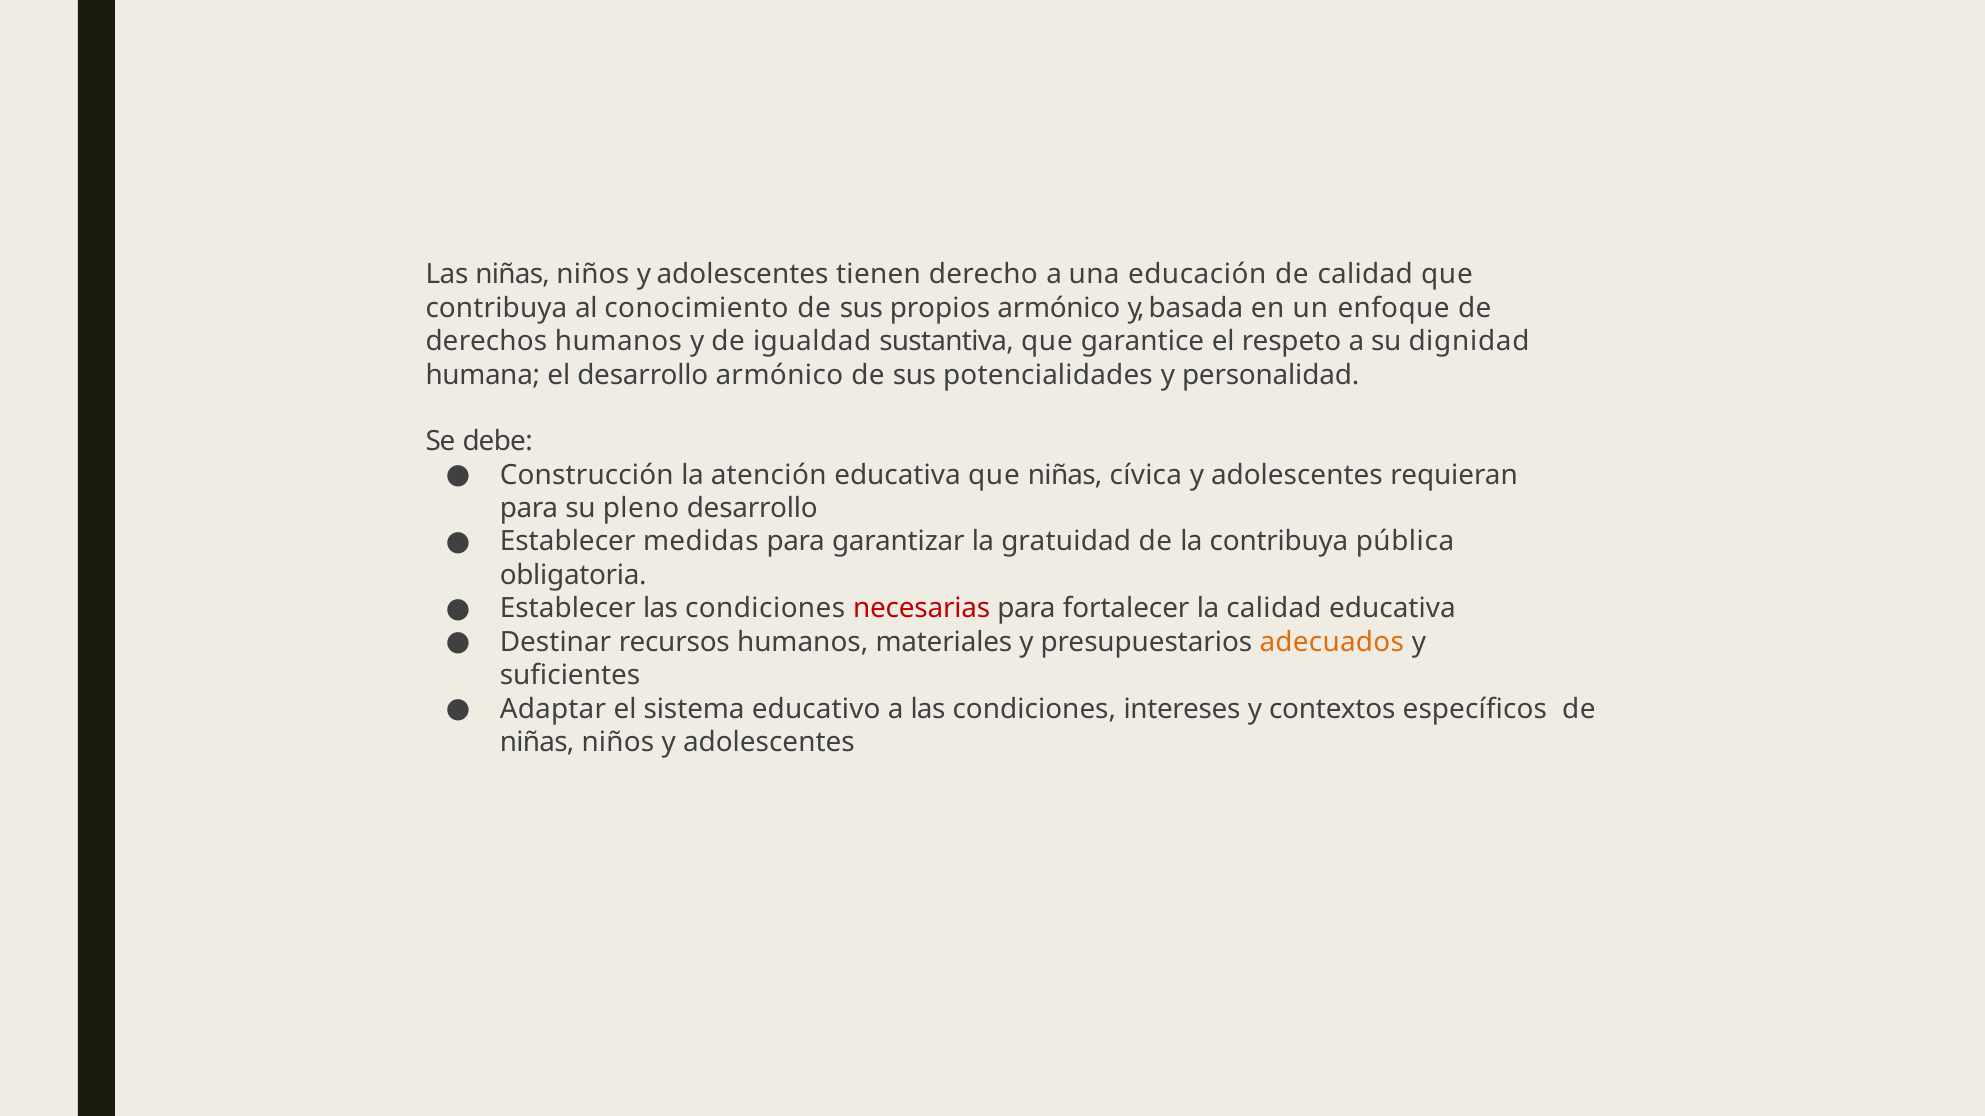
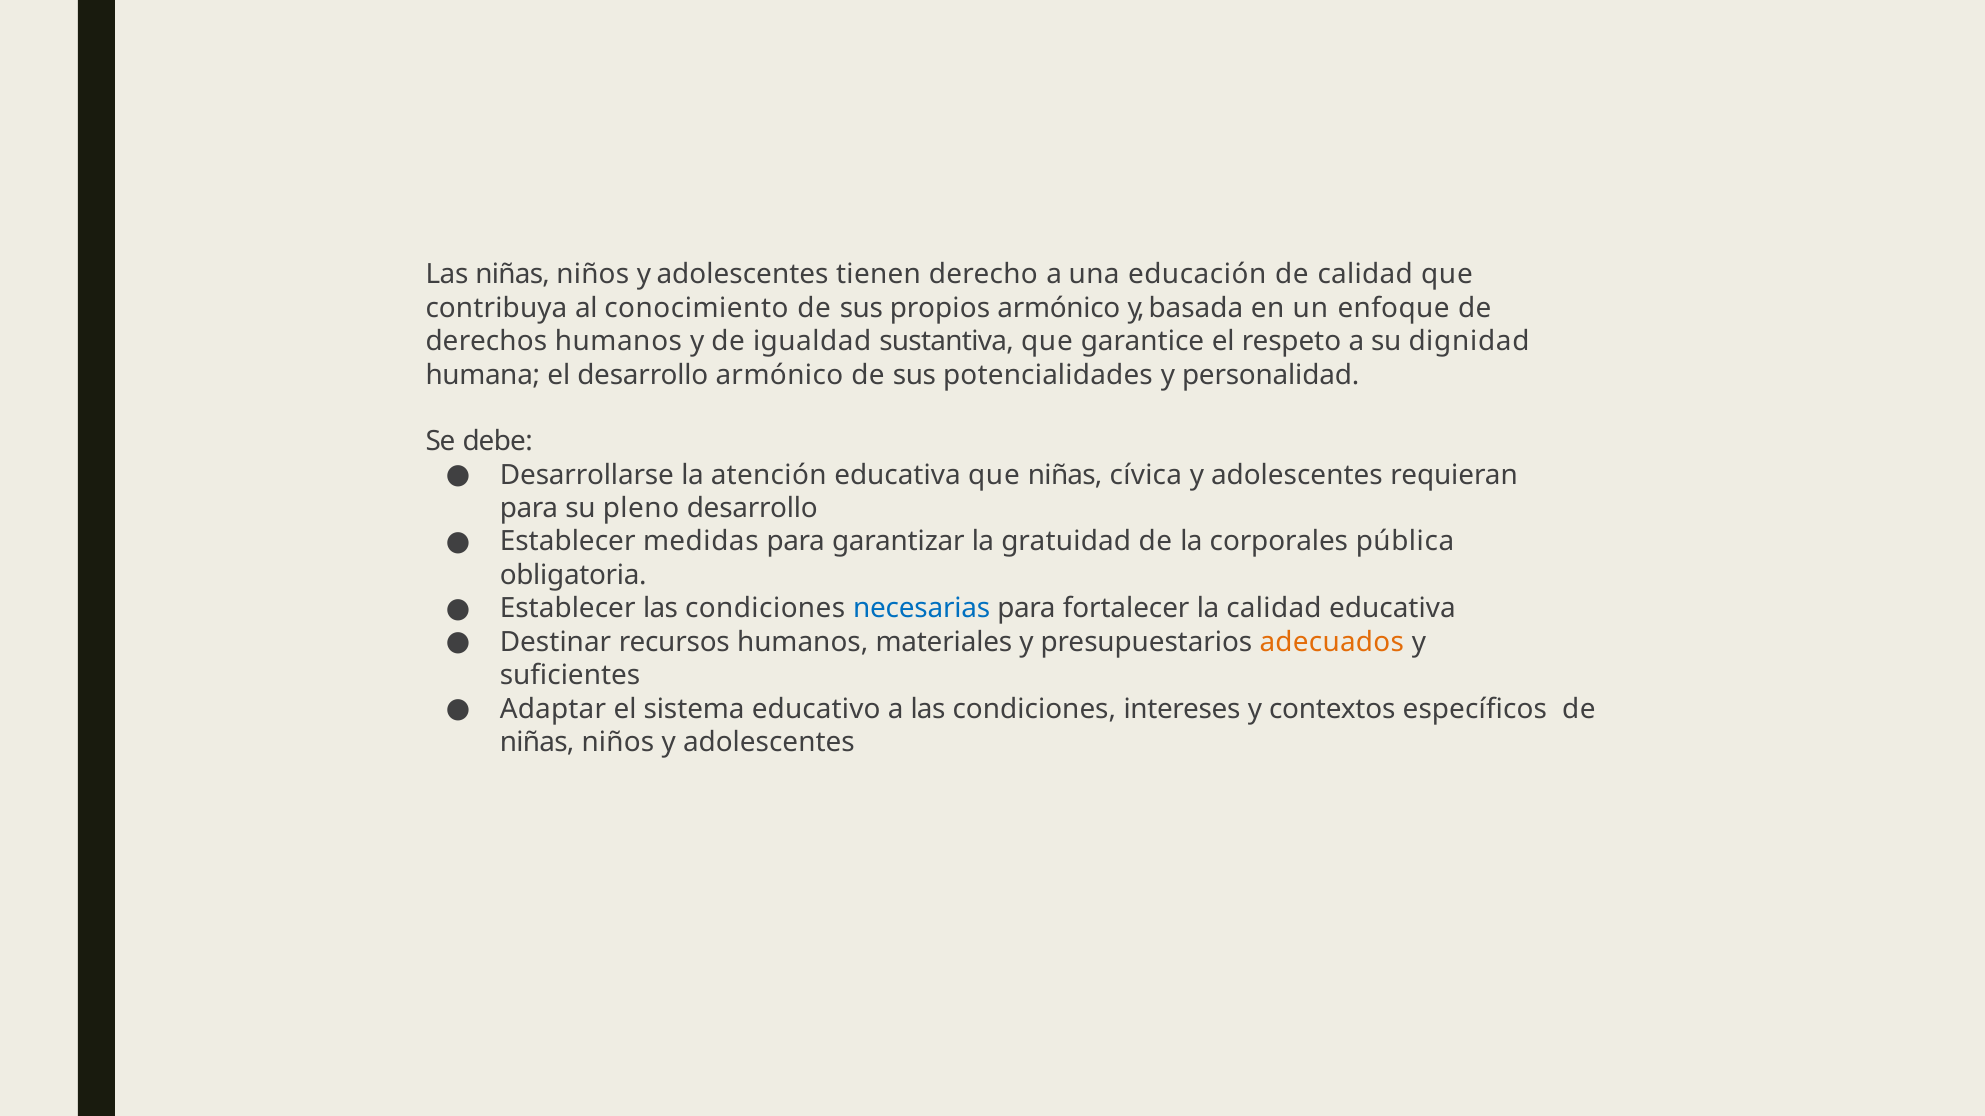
Construcción: Construcción -> Desarrollarse (587, 475)
la contribuya: contribuya -> corporales (1279, 542)
necesarias colour: red -> blue (922, 609)
